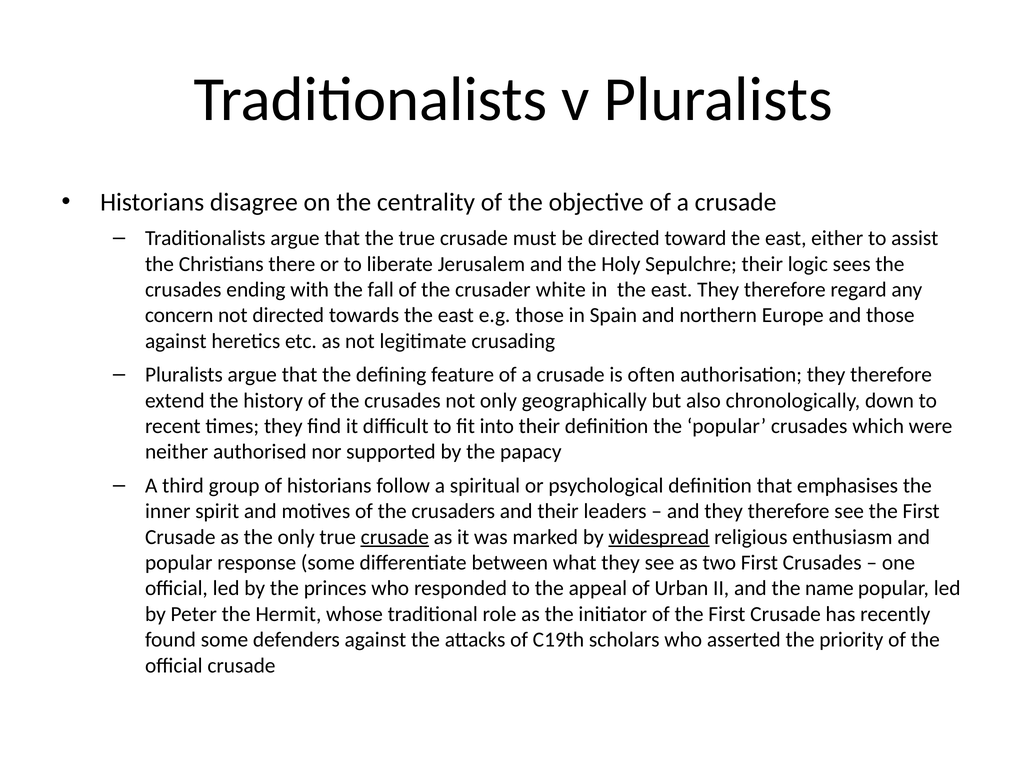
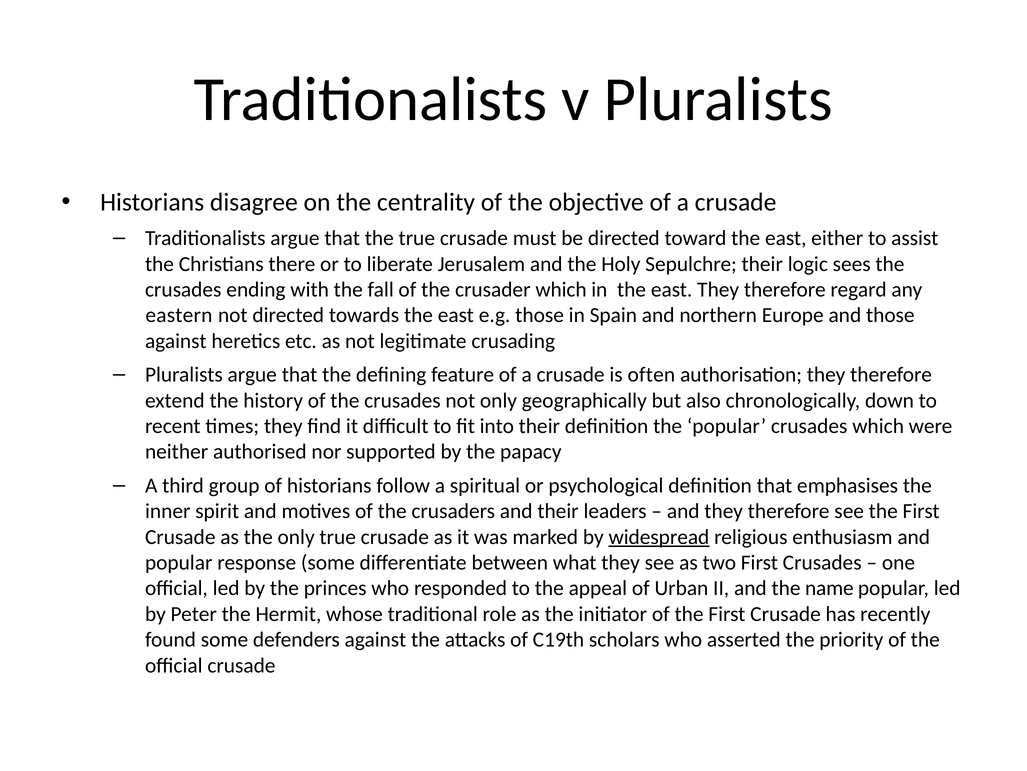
crusader white: white -> which (561, 289)
concern: concern -> eastern (179, 315)
crusade underline: present -> none (395, 536)
